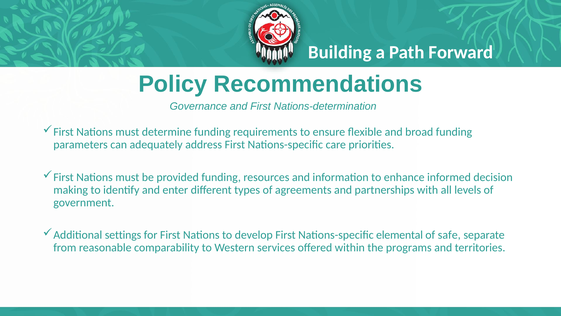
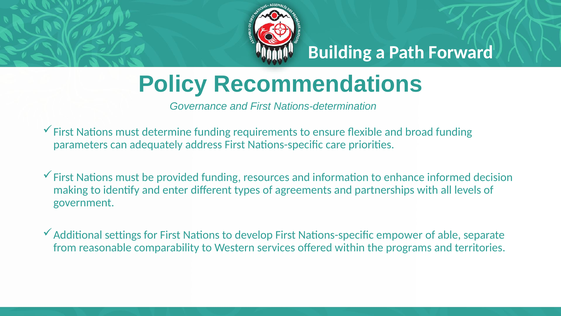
elemental: elemental -> empower (399, 235)
safe: safe -> able (449, 235)
